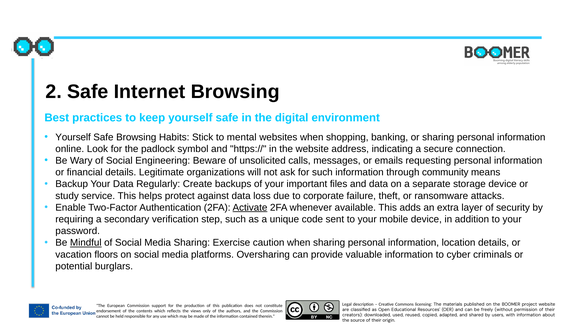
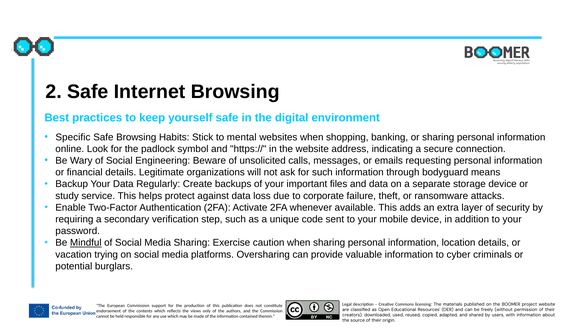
Yourself: Yourself -> Specific (73, 137)
community: community -> bodyguard (445, 172)
Activate underline: present -> none (250, 207)
floors: floors -> trying (106, 254)
